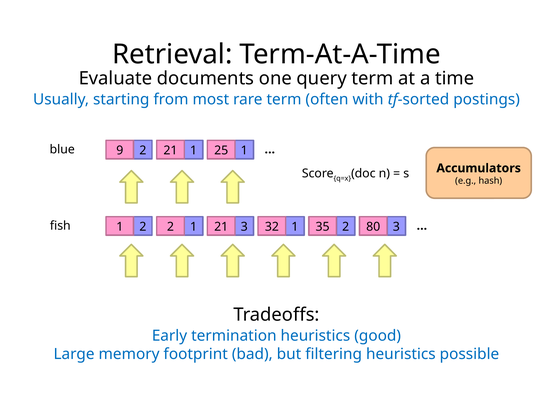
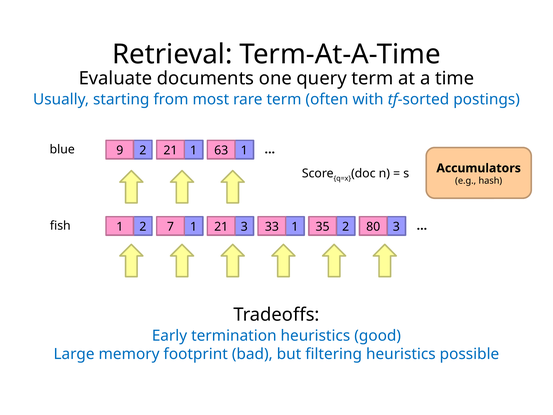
25: 25 -> 63 (221, 150)
2: 2 -> 7 (170, 227)
32: 32 -> 33 (272, 227)
